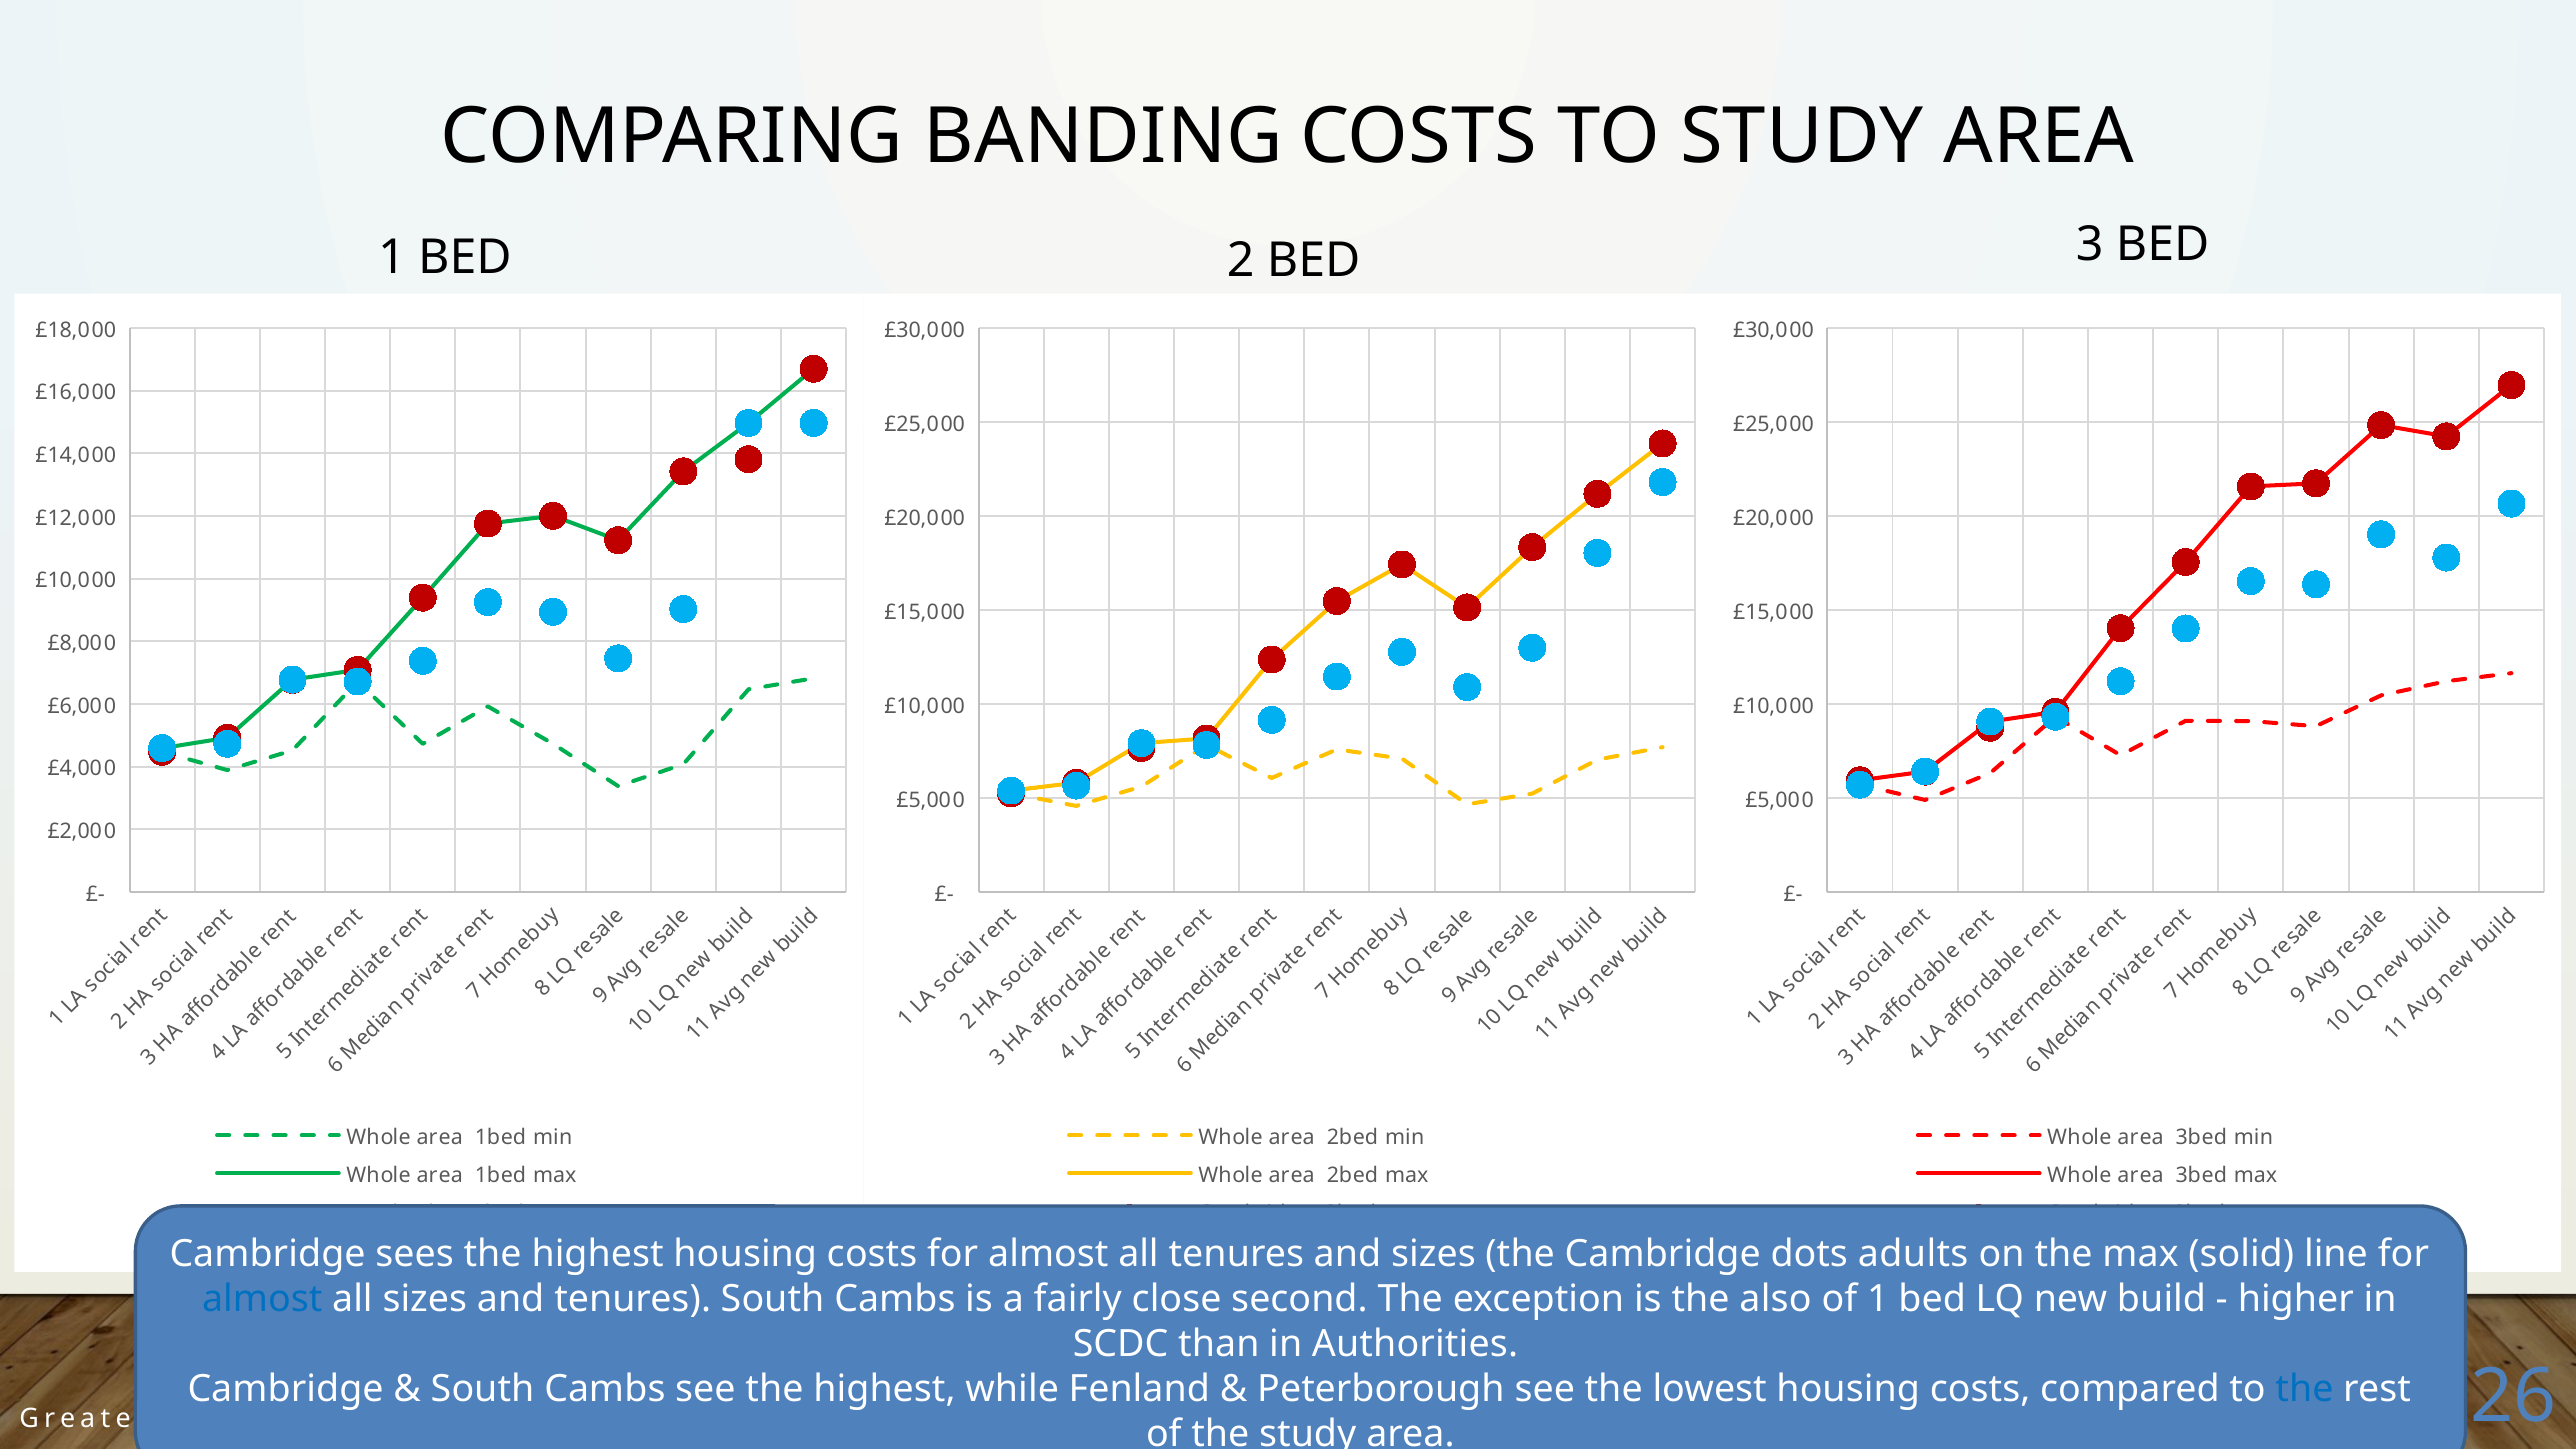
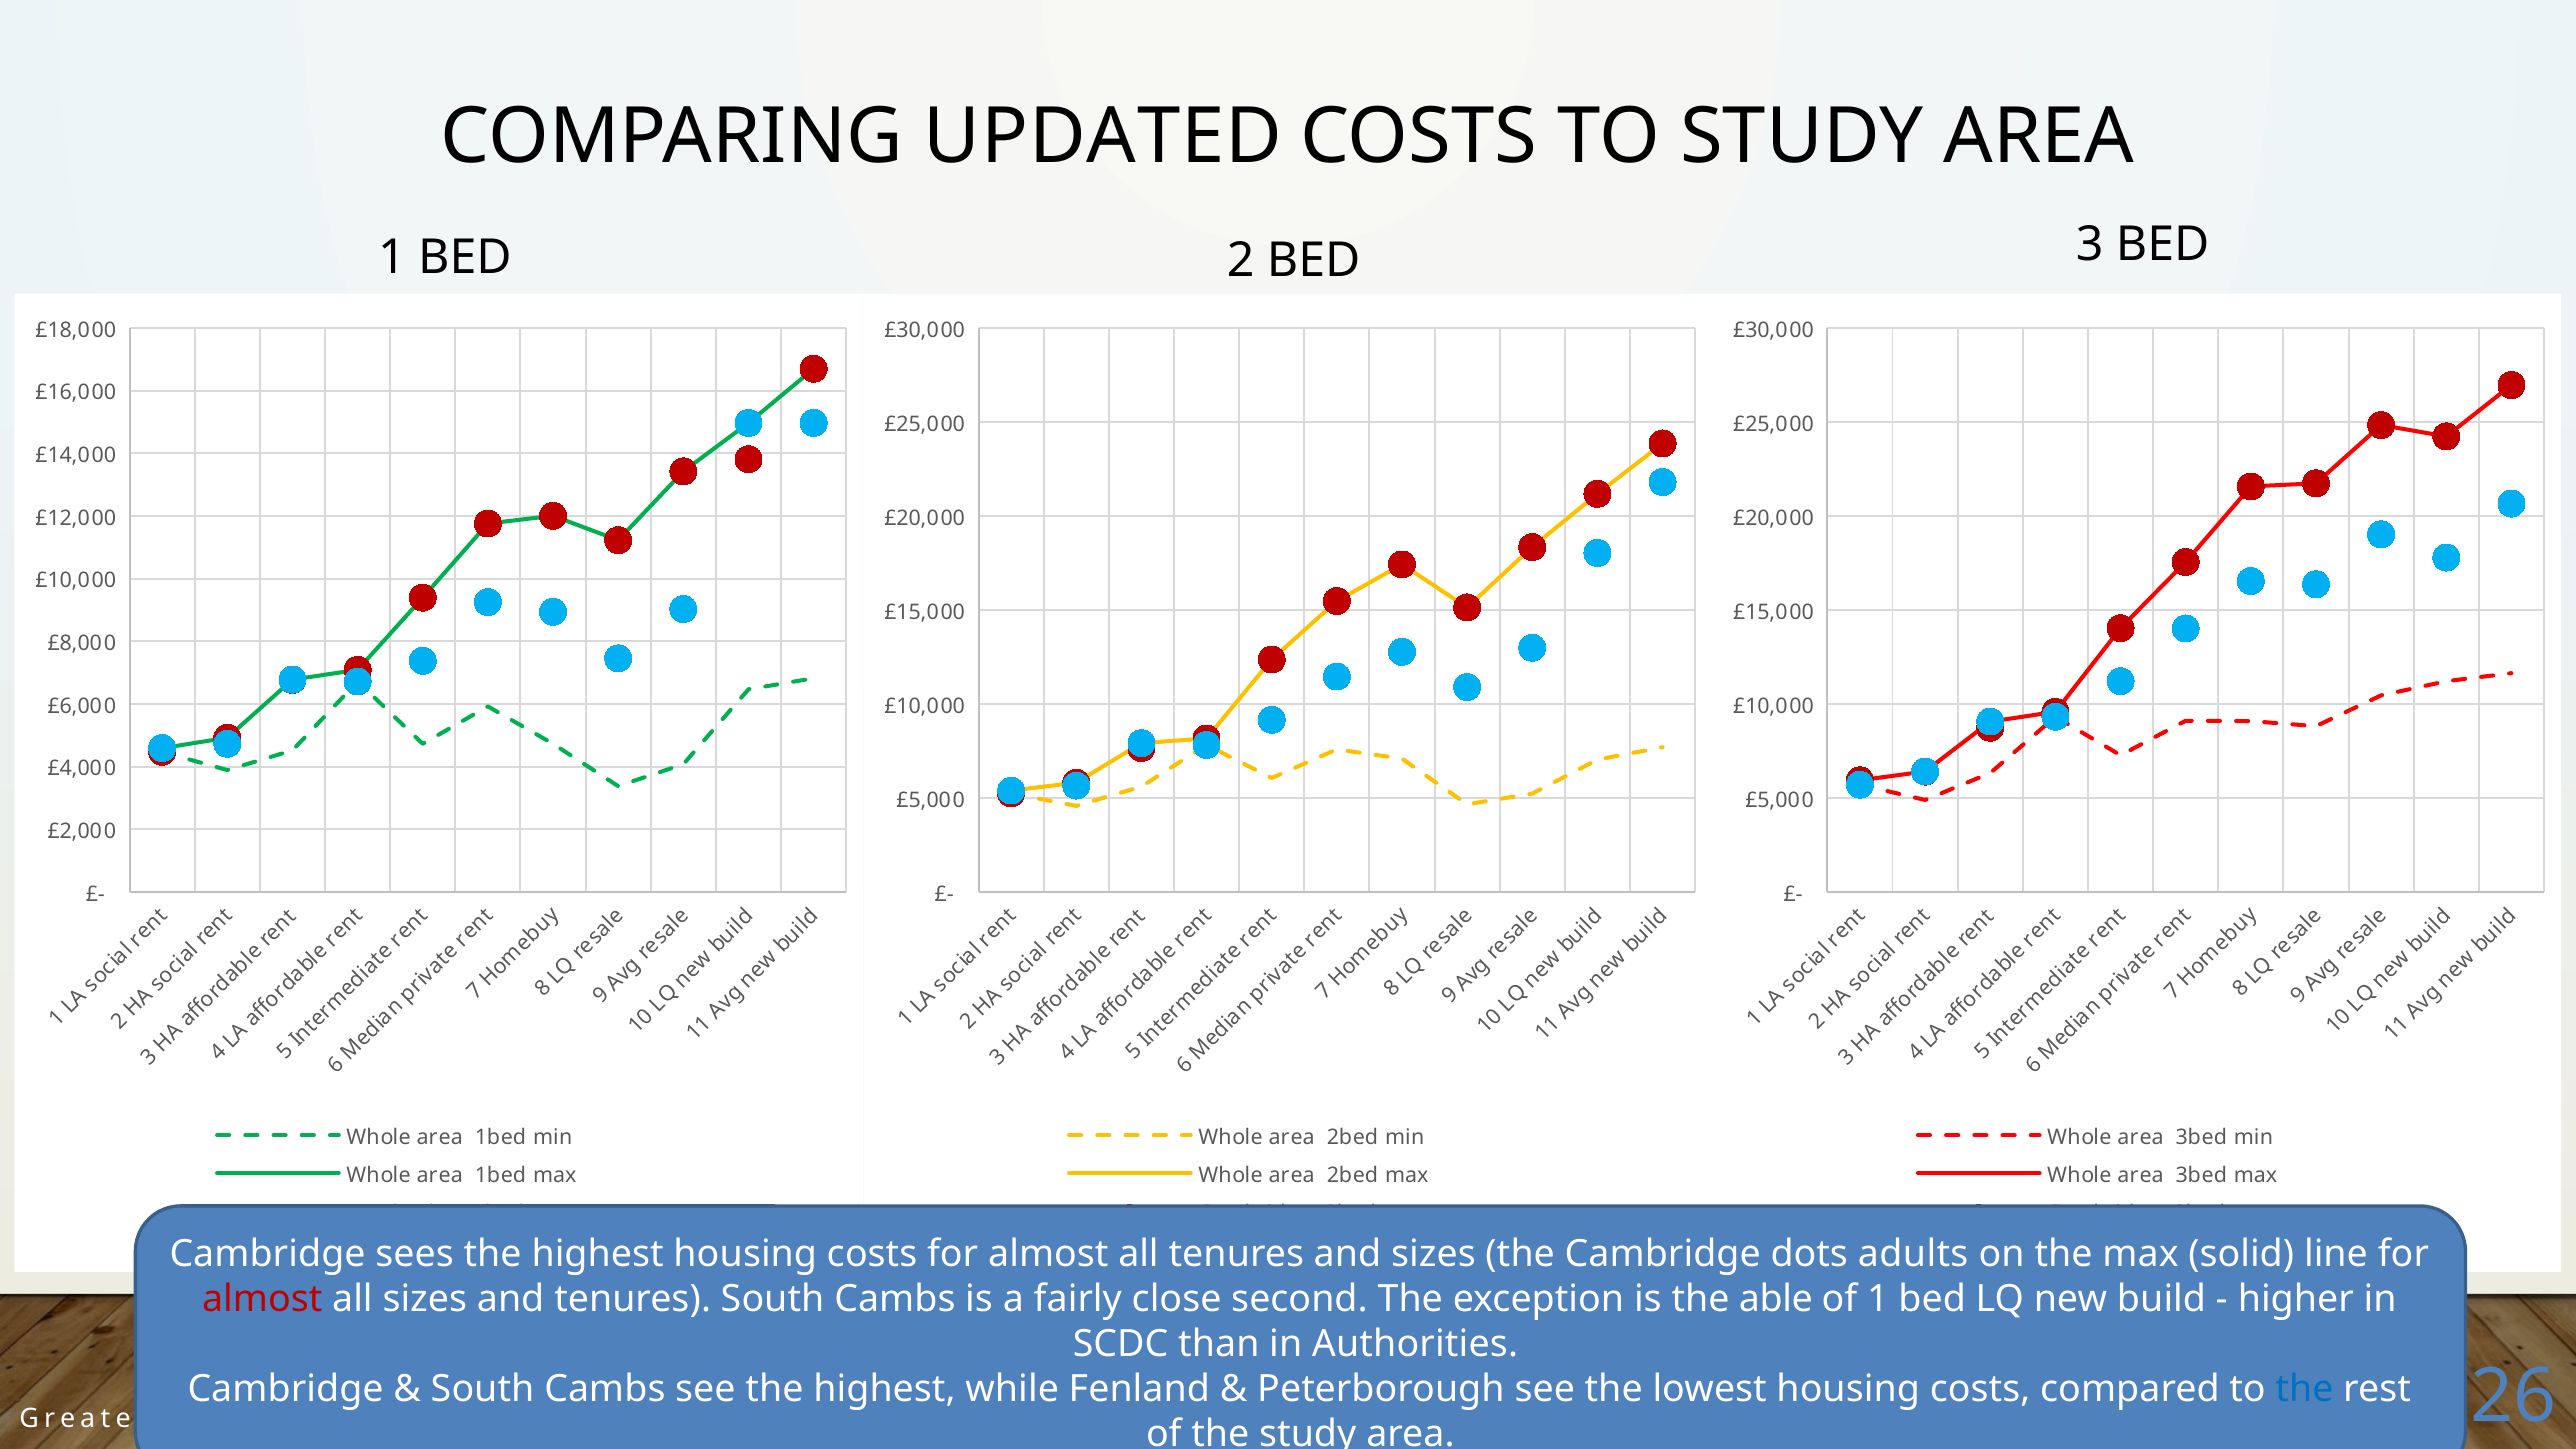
BANDING: BANDING -> UPDATED (1103, 137)
almost colour: blue -> red (262, 1299)
also: also -> able (1776, 1299)
